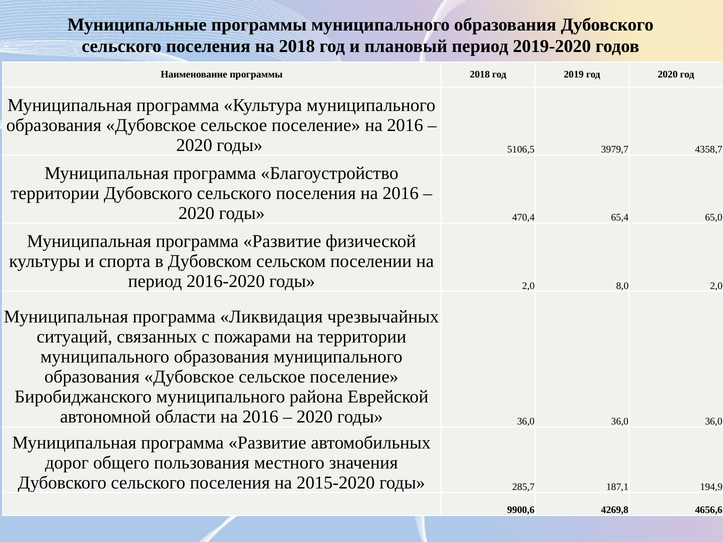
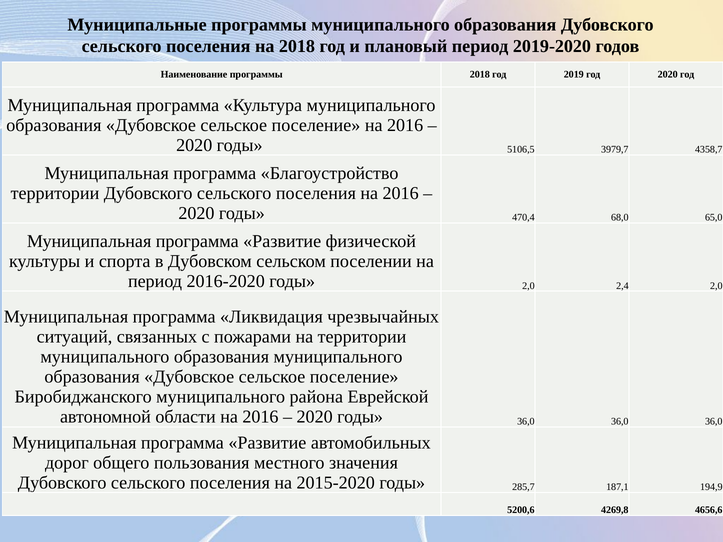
65,4: 65,4 -> 68,0 (620, 218)
8,0: 8,0 -> 2,4 (622, 286)
9900,6: 9900,6 -> 5200,6 (521, 510)
